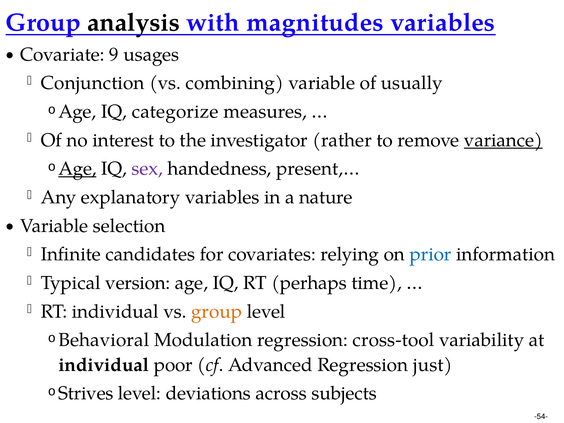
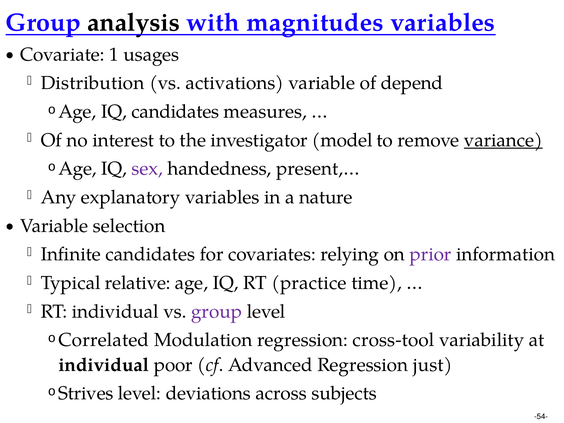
9: 9 -> 1 (114, 55)
Conjunction: Conjunction -> Distribution (93, 83)
combining: combining -> activations (235, 83)
usually: usually -> depend (412, 83)
IQ categorize: categorize -> candidates (175, 112)
rather: rather -> model (342, 140)
Age underline: present -> none (77, 169)
prior colour: blue -> purple (431, 254)
version: version -> relative (138, 283)
perhaps: perhaps -> practice (309, 283)
group colour: orange -> purple (217, 311)
Behavioral: Behavioral -> Correlated (104, 340)
